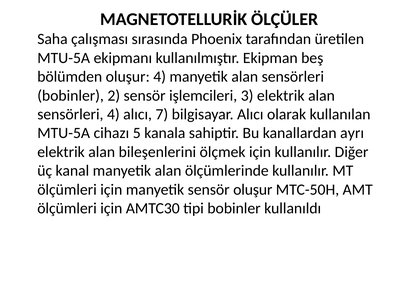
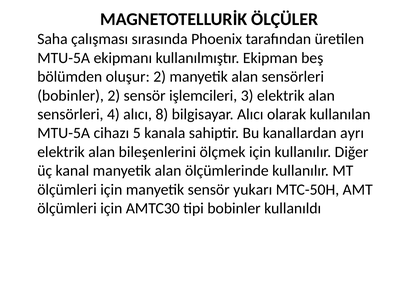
oluşur 4: 4 -> 2 (160, 77)
7: 7 -> 8 (162, 114)
sensör oluşur: oluşur -> yukarı (253, 190)
